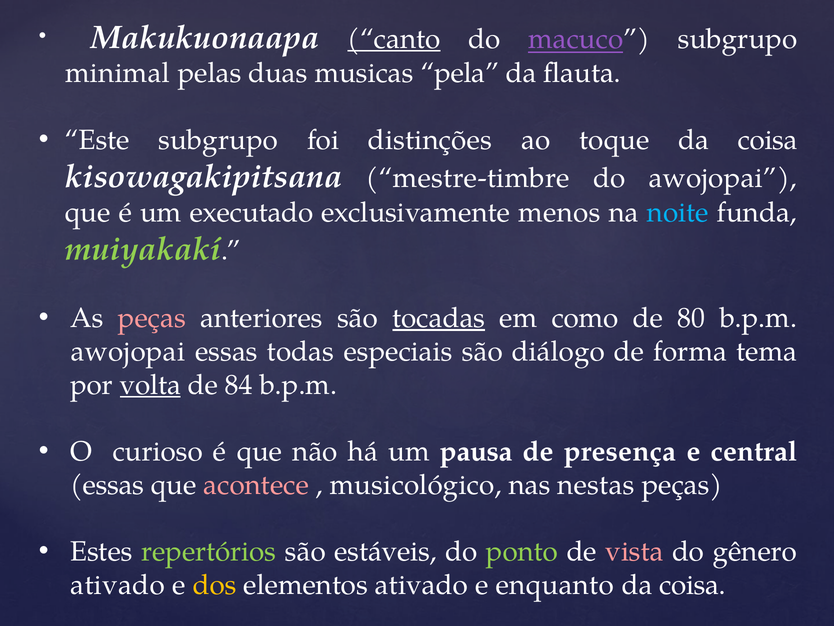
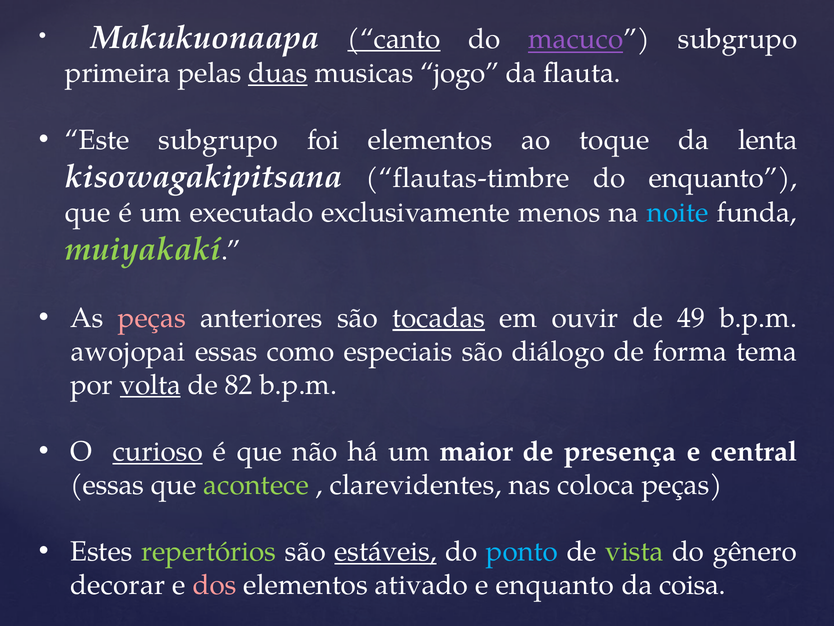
minimal: minimal -> primeira (118, 73)
duas underline: none -> present (278, 73)
pela: pela -> jogo (460, 73)
foi distinções: distinções -> elementos (430, 140)
coisa: coisa -> lenta (768, 140)
mestre-timbre: mestre-timbre -> flautas-timbre (468, 178)
do awojopai: awojopai -> enquanto (723, 178)
como: como -> ouvir (585, 318)
80: 80 -> 49 (691, 318)
todas: todas -> como (301, 351)
84: 84 -> 82 (239, 385)
curioso underline: none -> present (158, 451)
pausa: pausa -> maior (476, 451)
acontece colour: pink -> light green (256, 485)
musicológico: musicológico -> clarevidentes (416, 485)
nestas: nestas -> coloca (596, 485)
estáveis underline: none -> present (386, 551)
ponto colour: light green -> light blue (522, 551)
vista colour: pink -> light green (634, 551)
ativado: ativado -> decorar (118, 585)
dos colour: yellow -> pink (215, 585)
